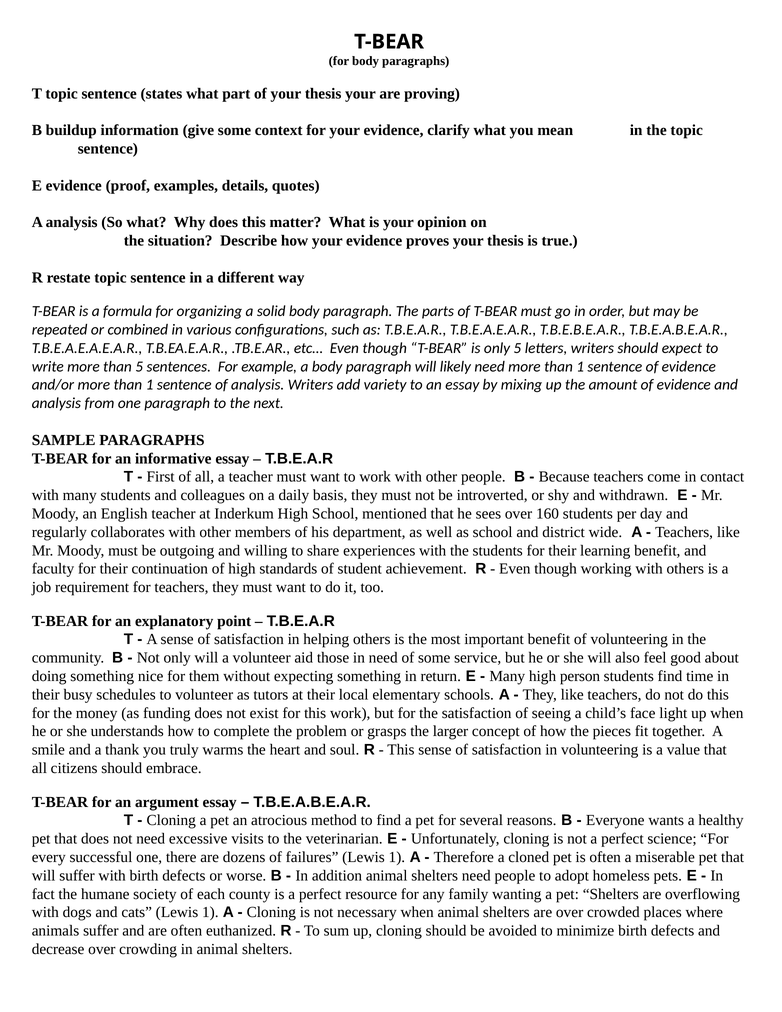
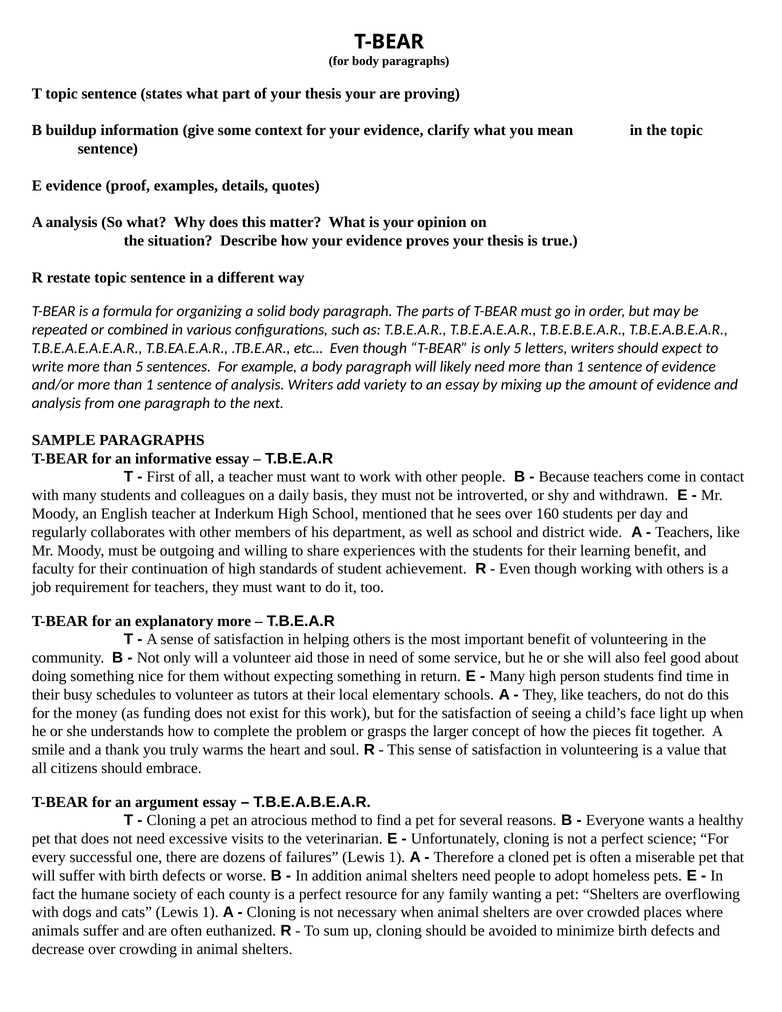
explanatory point: point -> more (234, 621)
